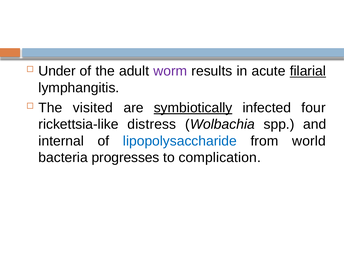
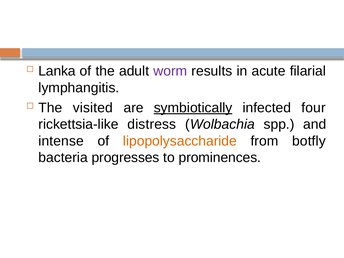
Under: Under -> Lanka (57, 71)
filarial underline: present -> none (308, 71)
internal: internal -> intense (61, 141)
lipopolysaccharide colour: blue -> orange (180, 141)
world: world -> botfly (309, 141)
complication: complication -> prominences (220, 158)
